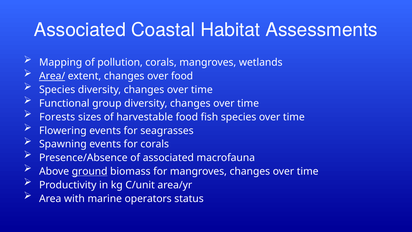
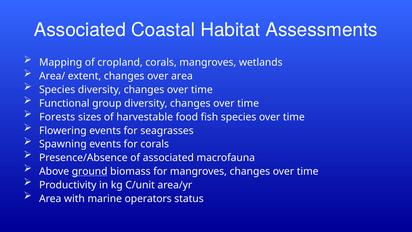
pollution: pollution -> cropland (120, 63)
Area/ underline: present -> none (52, 76)
over food: food -> area (182, 76)
